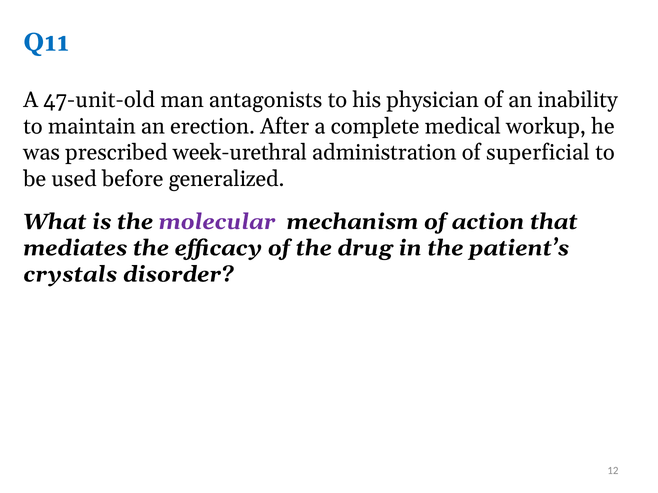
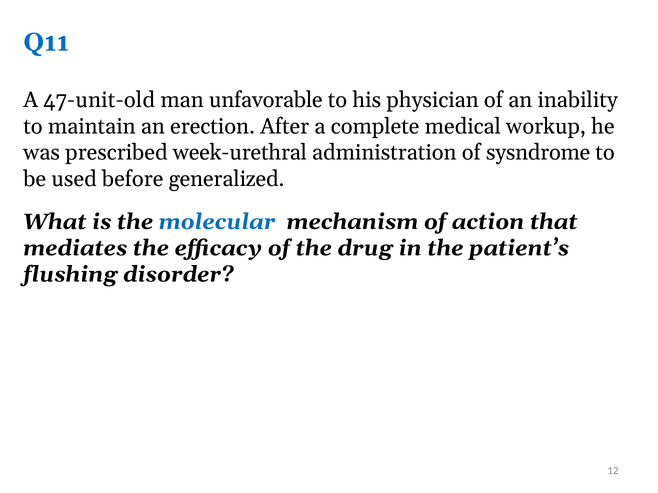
antagonists: antagonists -> unfavorable (266, 100)
superficial: superficial -> sysndrome (538, 153)
molecular colour: purple -> blue (217, 222)
crystals: crystals -> flushing (70, 275)
